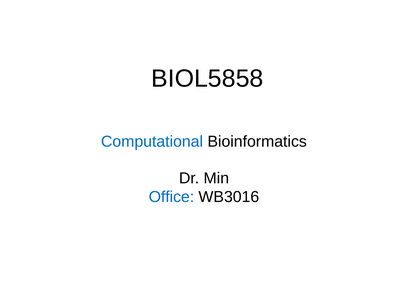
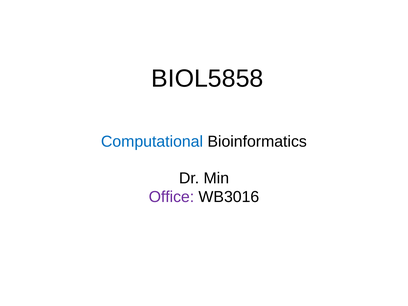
Office colour: blue -> purple (171, 197)
